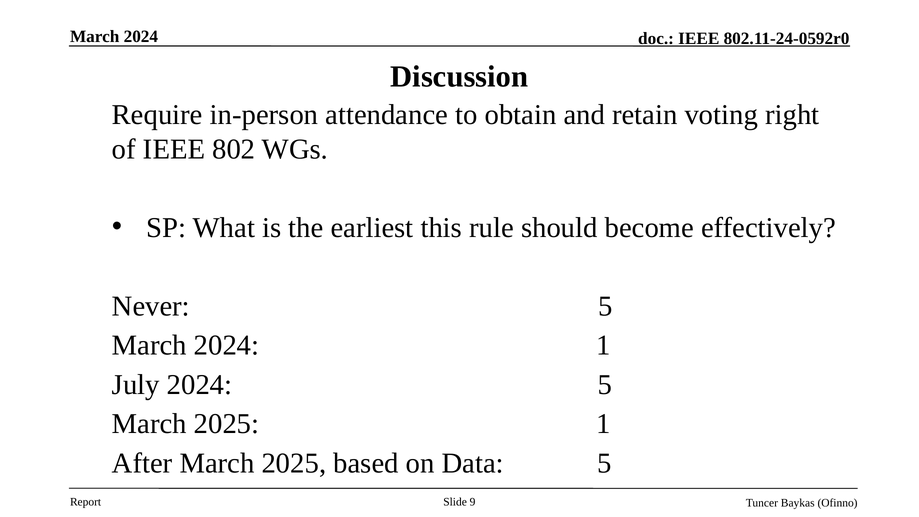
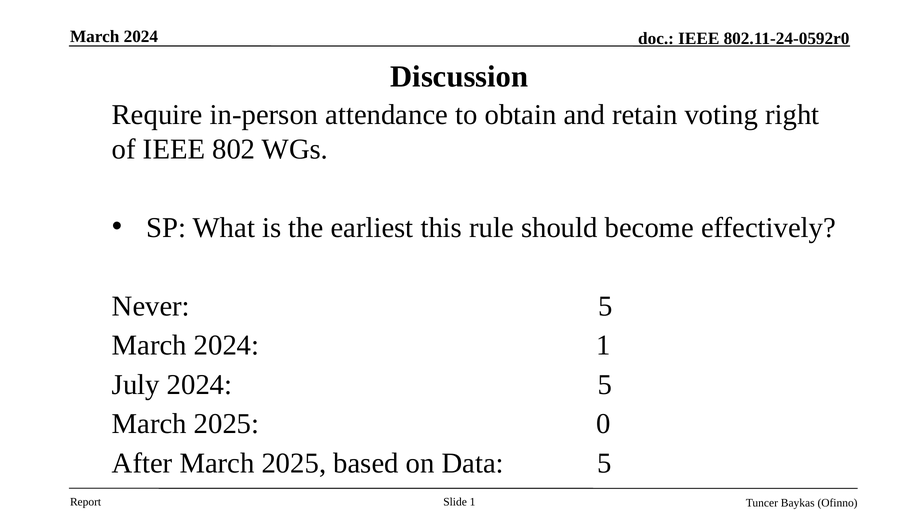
2025 1: 1 -> 0 (603, 424)
Slide 9: 9 -> 1 (473, 502)
